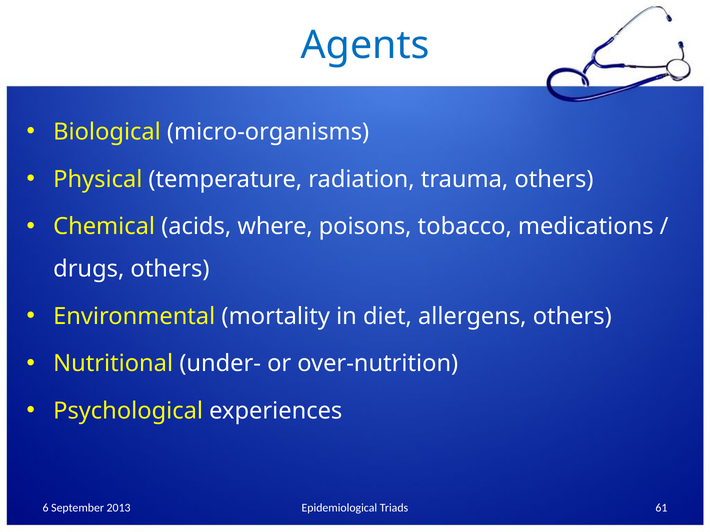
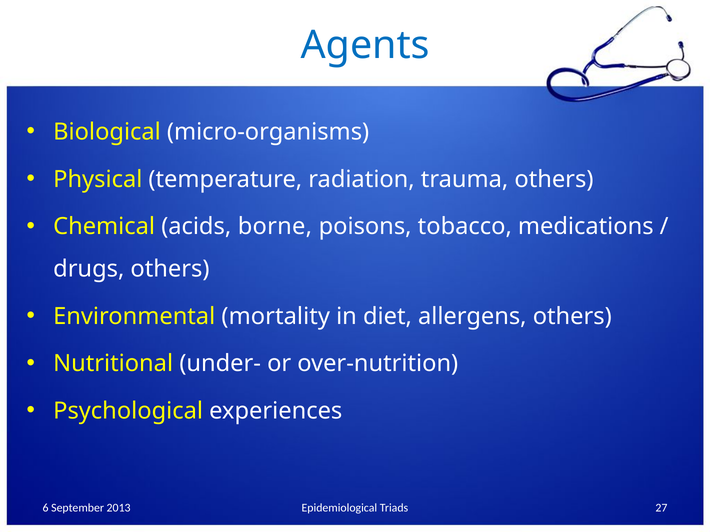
where: where -> borne (275, 227)
61: 61 -> 27 (661, 508)
